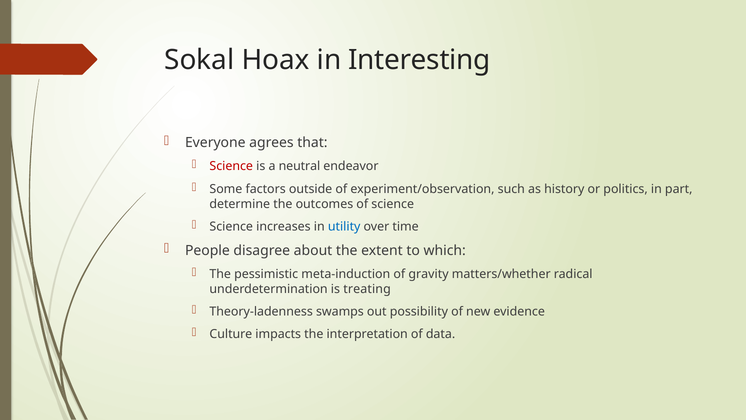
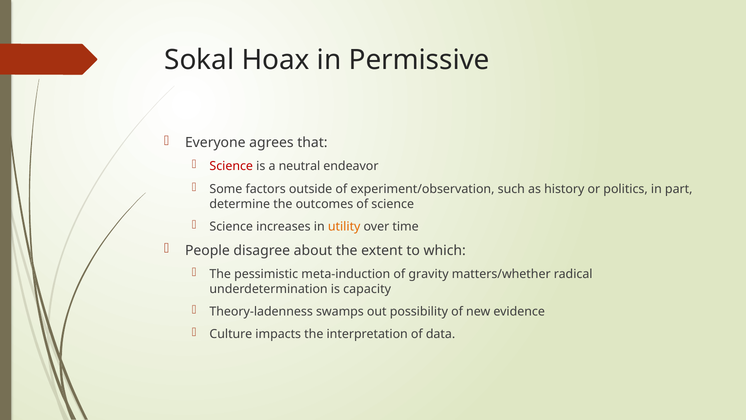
Interesting: Interesting -> Permissive (419, 60)
utility colour: blue -> orange (344, 227)
treating: treating -> capacity (367, 289)
